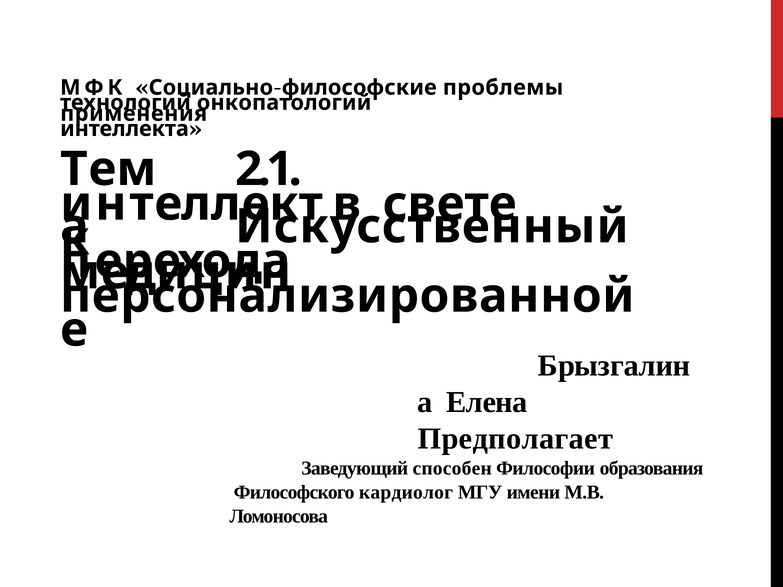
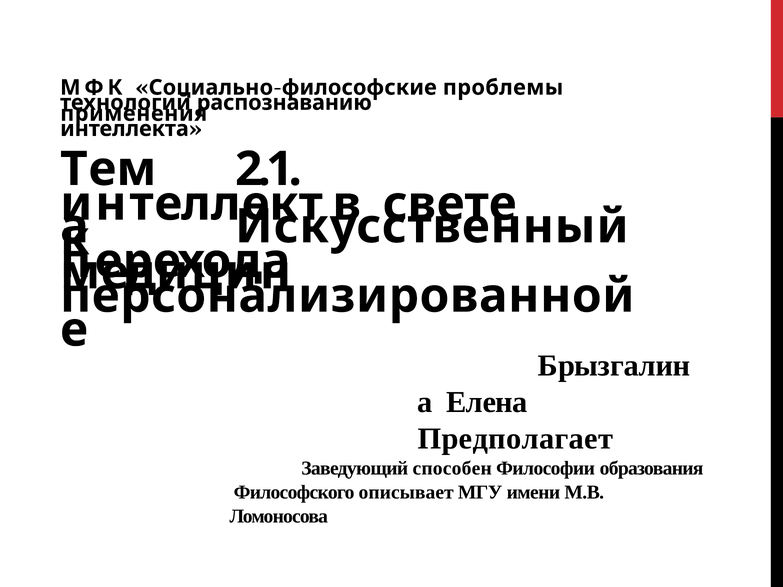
онкопатологий: онкопатологий -> распознаванию (284, 103)
кардиолог: кардиолог -> описывает (406, 492)
